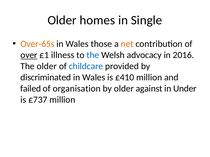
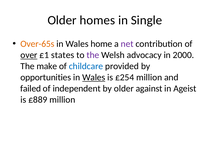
those: those -> home (101, 44)
net colour: orange -> purple (127, 44)
illness: illness -> states (63, 55)
the colour: blue -> purple (93, 55)
2016: 2016 -> 2000 (183, 55)
The older: older -> make (47, 66)
discriminated: discriminated -> opportunities (46, 78)
Wales underline: none -> present (94, 78)
£410: £410 -> £254 (125, 78)
organisation: organisation -> independent (77, 89)
Under: Under -> Ageist (185, 89)
£737: £737 -> £889 (38, 100)
